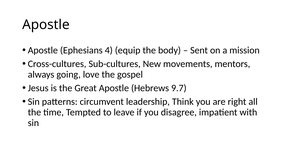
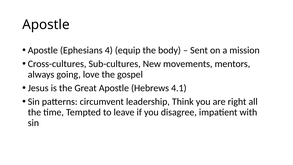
9.7: 9.7 -> 4.1 (179, 88)
